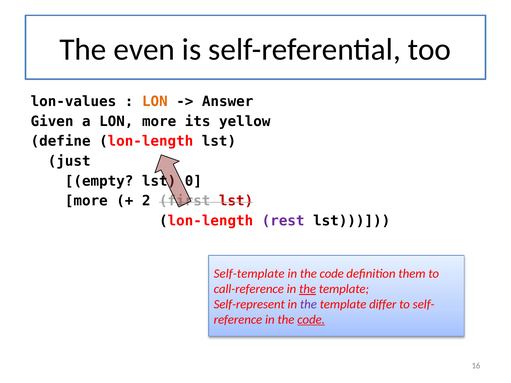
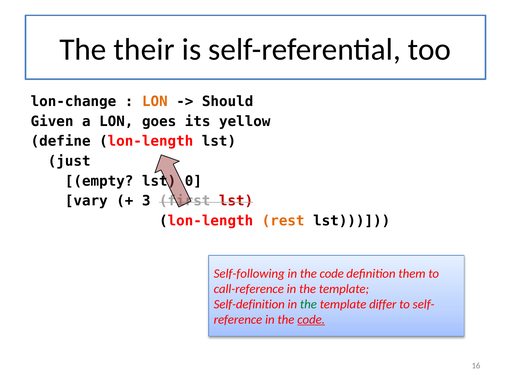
even: even -> their (144, 49)
lon-values: lon-values -> lon-change (73, 102)
Answer: Answer -> Should (228, 102)
LON more: more -> goes (159, 121)
more: more -> vary (86, 201)
2: 2 -> 3 (146, 201)
rest colour: purple -> orange (283, 221)
Self-template: Self-template -> Self-following (249, 274)
the underline: present -> none (308, 289)
Self-represent: Self-represent -> Self-definition (249, 304)
the colour: purple -> green (308, 304)
